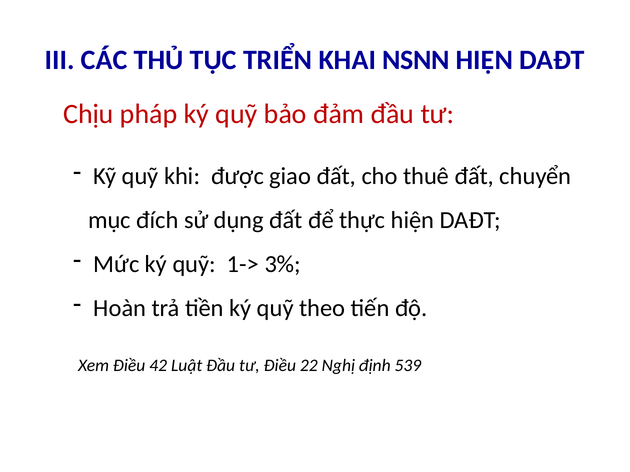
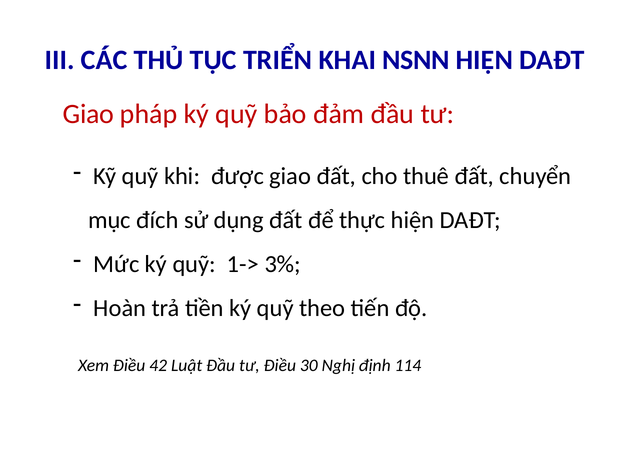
Chịu: Chịu -> Giao (88, 114)
22: 22 -> 30 (309, 366)
539: 539 -> 114 (408, 366)
